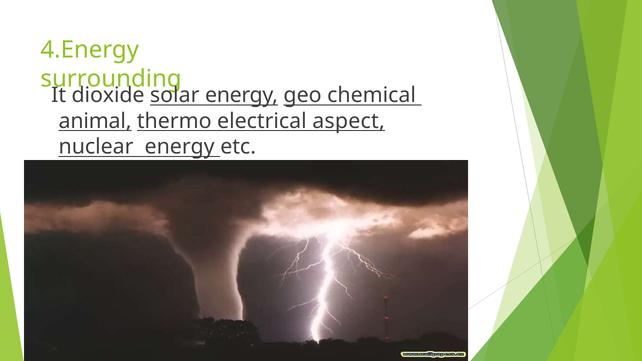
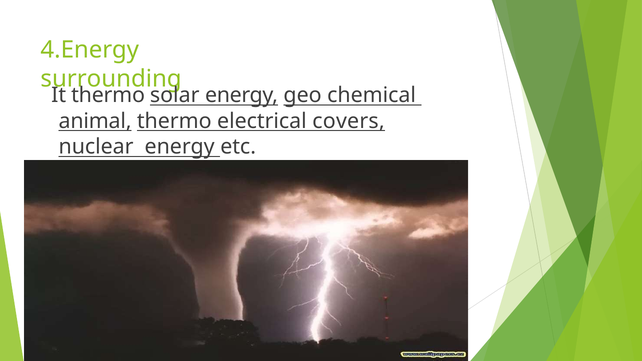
It dioxide: dioxide -> thermo (108, 95)
aspect: aspect -> covers (349, 121)
